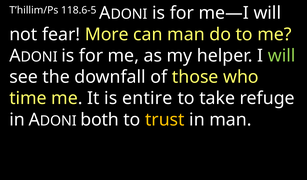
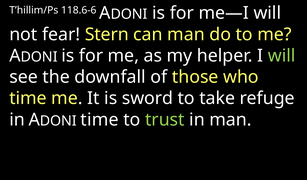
118.6-5: 118.6-5 -> 118.6-6 (79, 10)
More: More -> Stern (107, 34)
entire: entire -> sword (147, 98)
both: both -> time (100, 120)
trust colour: yellow -> light green (165, 120)
